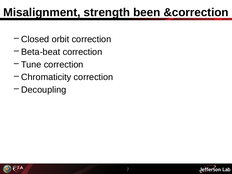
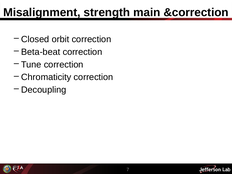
been: been -> main (147, 12)
